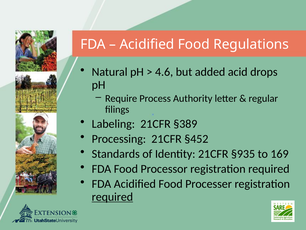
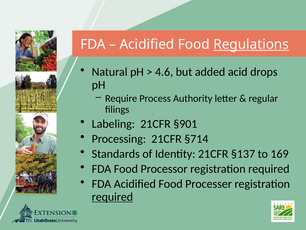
Regulations underline: none -> present (251, 44)
§389: §389 -> §901 (185, 124)
§452: §452 -> §714 (196, 139)
§935: §935 -> §137 (243, 154)
